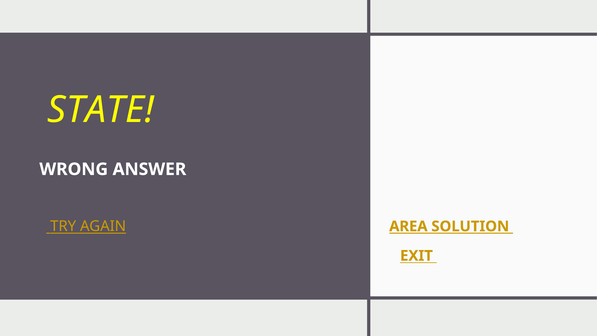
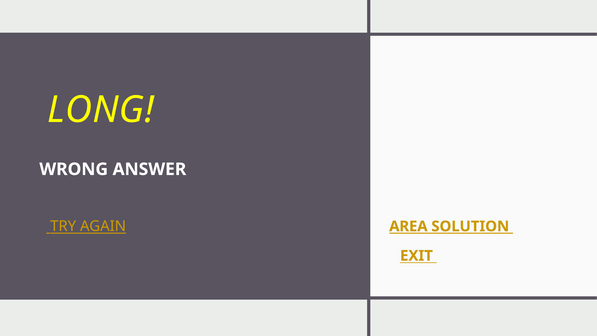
STATE: STATE -> LONG (101, 110)
